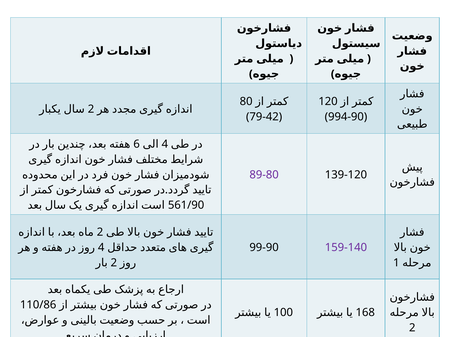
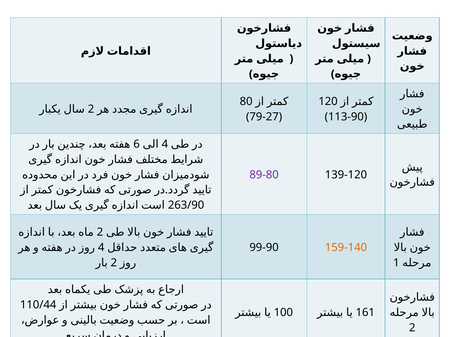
79-42: 79-42 -> 79-27 (264, 117)
994-90: 994-90 -> 113-90 (346, 117)
561/90: 561/90 -> 263/90 (186, 206)
159-140 colour: purple -> orange (346, 248)
110/86: 110/86 -> 110/44 (38, 305)
168: 168 -> 161 (365, 313)
